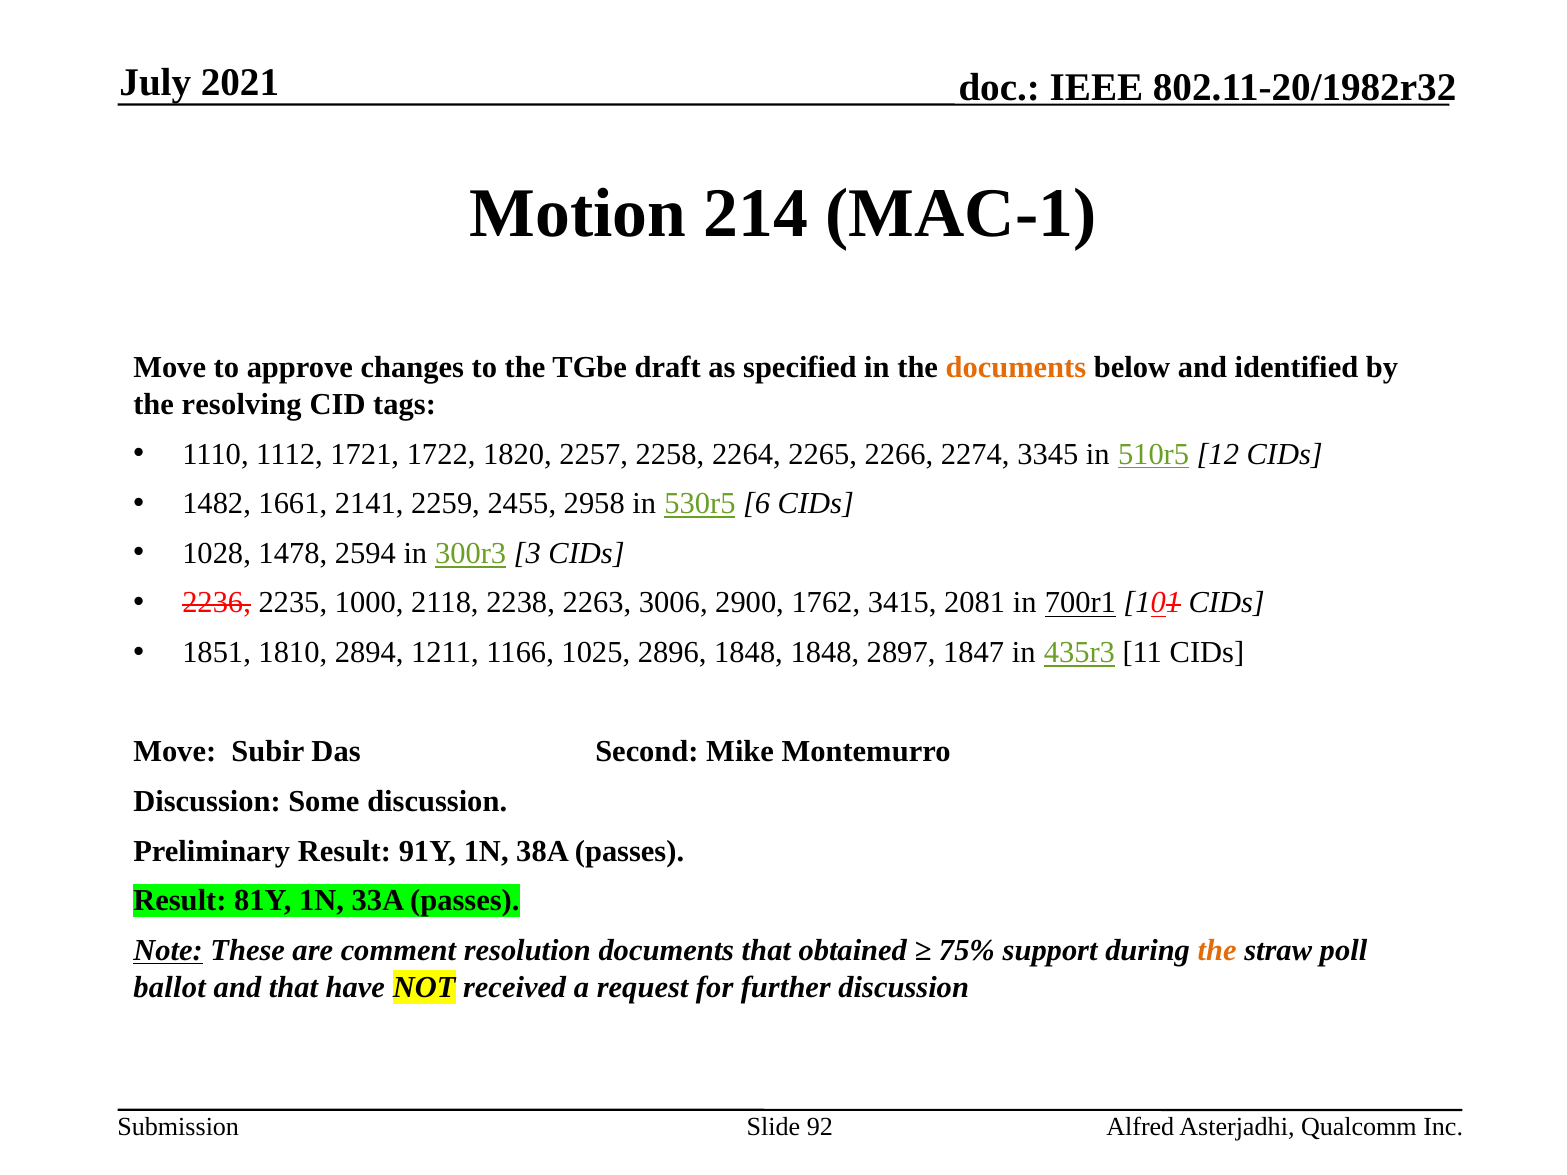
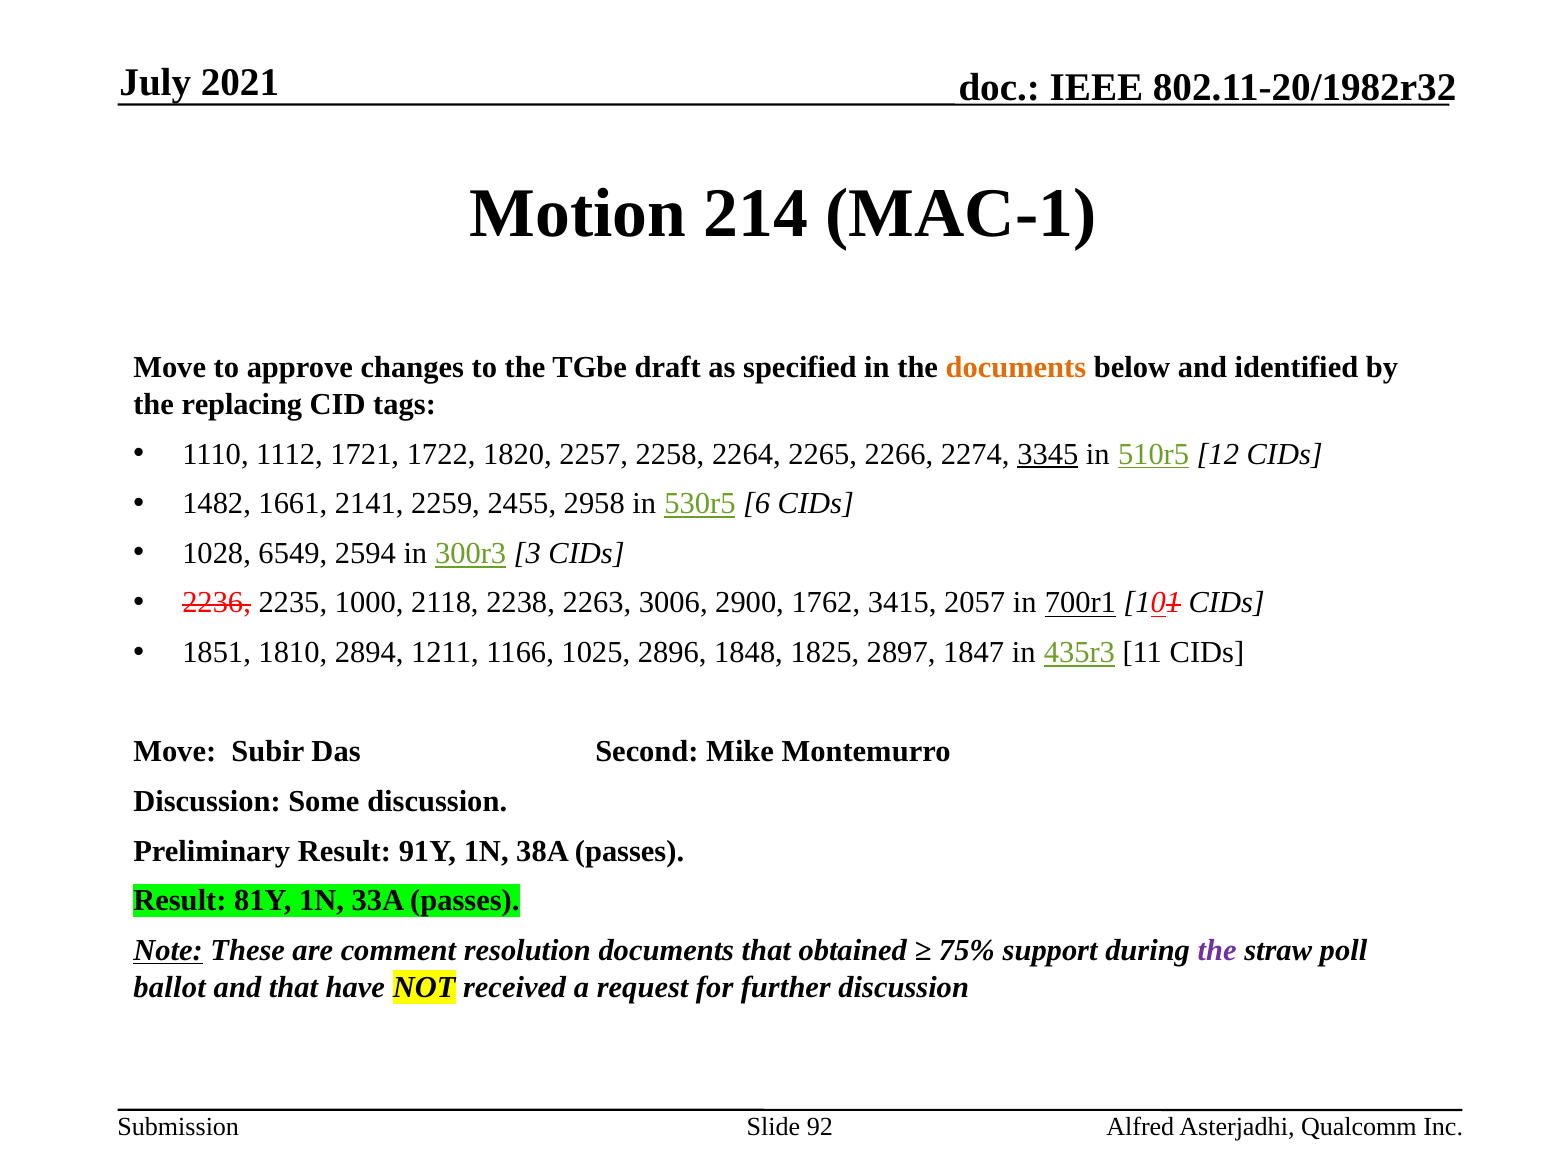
resolving: resolving -> replacing (242, 404)
3345 underline: none -> present (1048, 454)
1478: 1478 -> 6549 (293, 553)
2081: 2081 -> 2057 (975, 603)
1848 1848: 1848 -> 1825 (825, 653)
the colour: orange -> purple (1217, 951)
